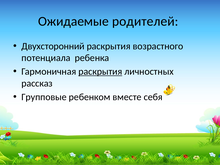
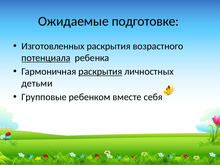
родителей: родителей -> подготовке (145, 21)
Двухсторонний: Двухсторонний -> Изготовленных (53, 46)
потенциала underline: none -> present (46, 58)
рассказ: рассказ -> детьми (37, 83)
